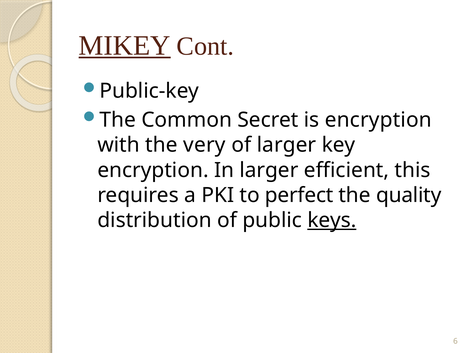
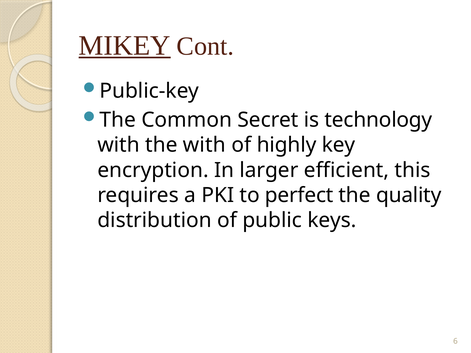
is encryption: encryption -> technology (378, 120)
the very: very -> with (204, 145)
of larger: larger -> highly (287, 145)
keys underline: present -> none (332, 220)
